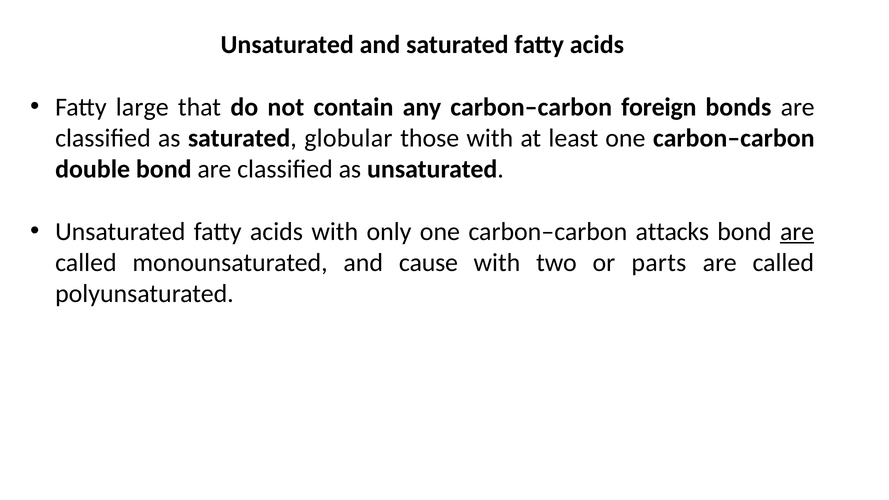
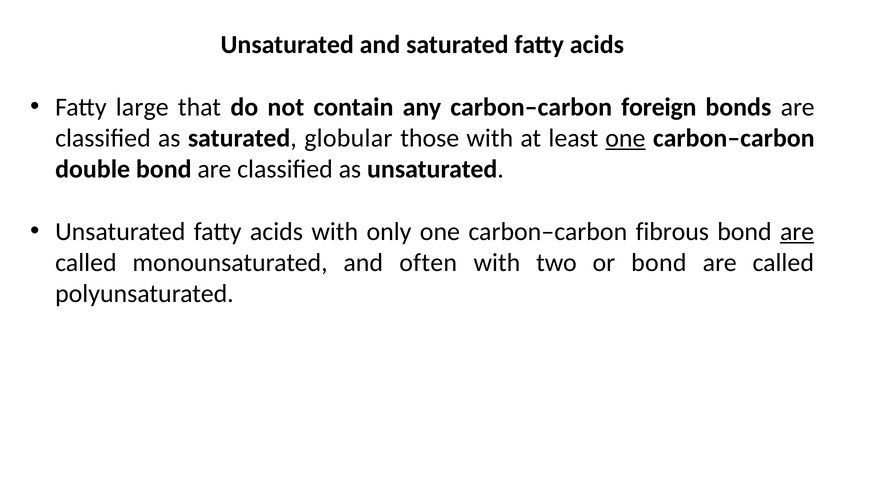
one underline: none -> present (625, 138)
attacks: attacks -> fibrous (672, 232)
cause: cause -> often (428, 263)
or parts: parts -> bond (659, 263)
